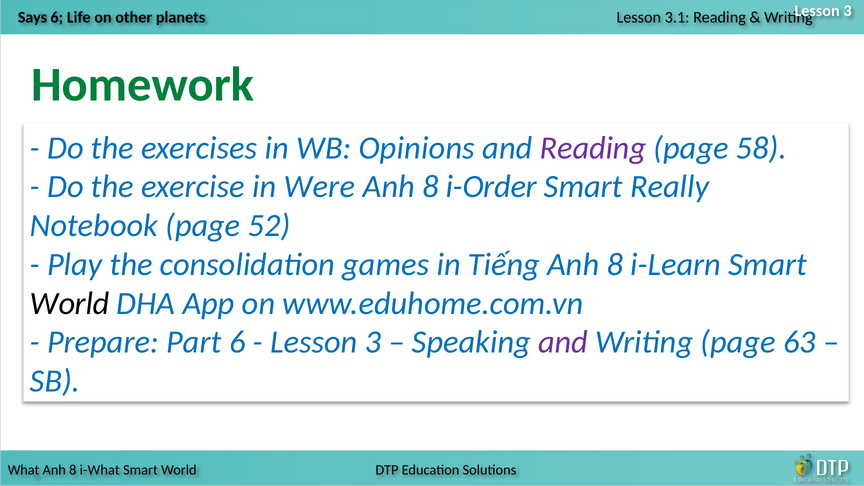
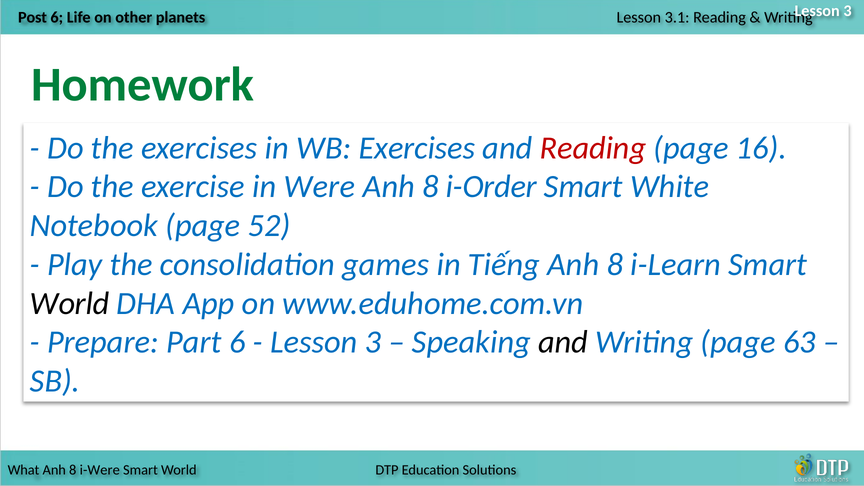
Says: Says -> Post (33, 17)
WB Opinions: Opinions -> Exercises (417, 148)
Reading colour: purple -> red (593, 148)
58: 58 -> 16 (761, 148)
Really: Really -> White (670, 187)
and colour: purple -> black (563, 342)
i-What: i-What -> i-Were (100, 470)
